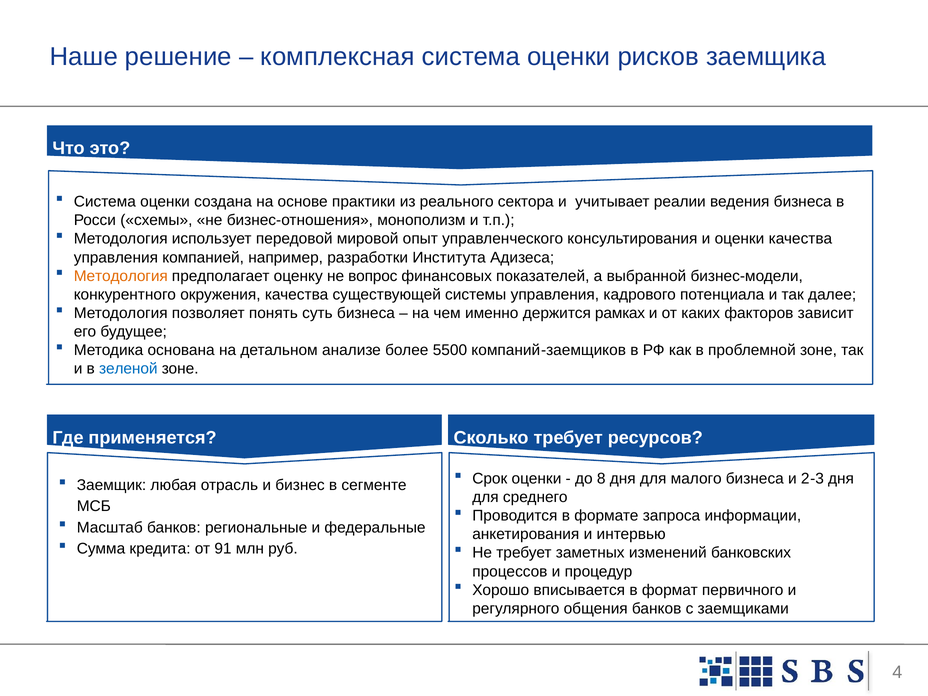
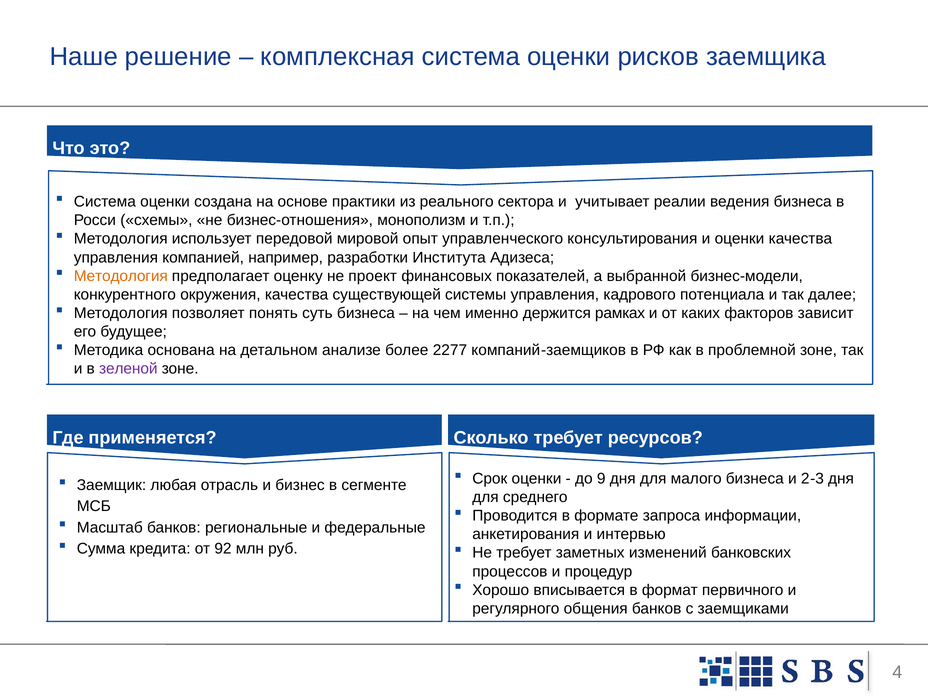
вопрос: вопрос -> проект (373, 276)
5500: 5500 -> 2277 (450, 350)
зеленой colour: blue -> purple (128, 369)
8: 8 -> 9 (601, 479)
91: 91 -> 92 (223, 549)
